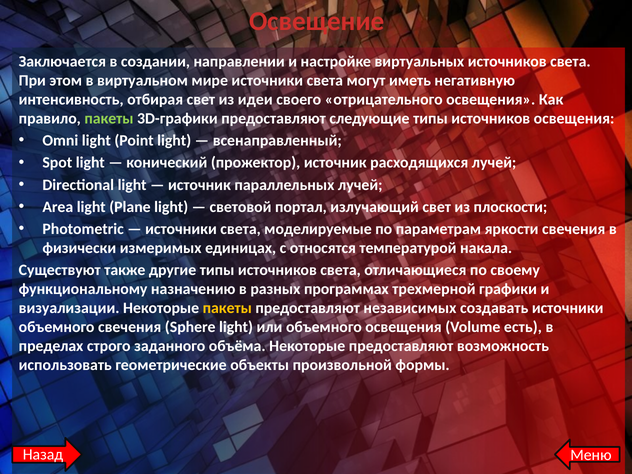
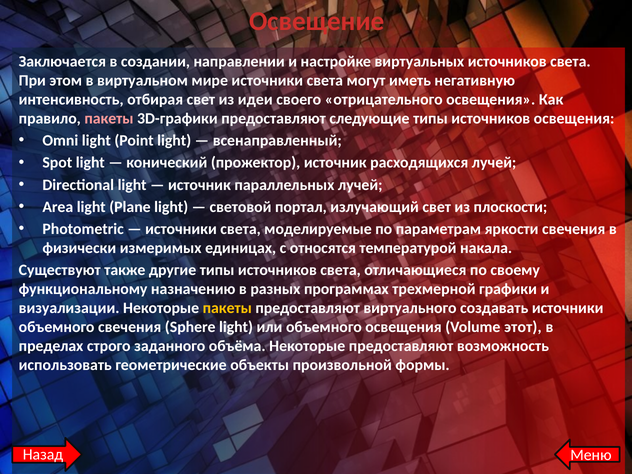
пакеты colour: light green -> pink (109, 118)
независимых: независимых -> виртуального (410, 308)
есть: есть -> этот (523, 327)
